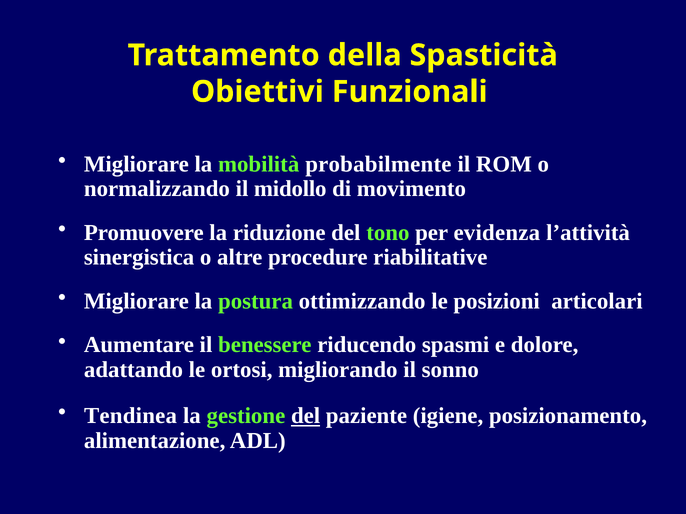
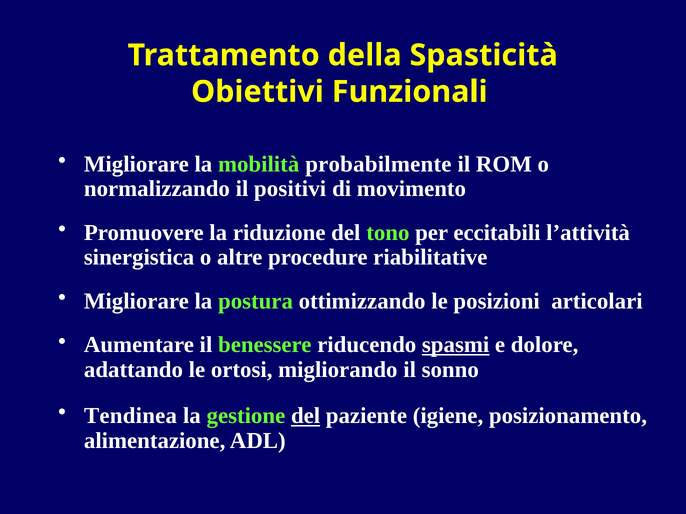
midollo: midollo -> positivi (290, 189)
evidenza: evidenza -> eccitabili (497, 233)
spasmi underline: none -> present (456, 345)
